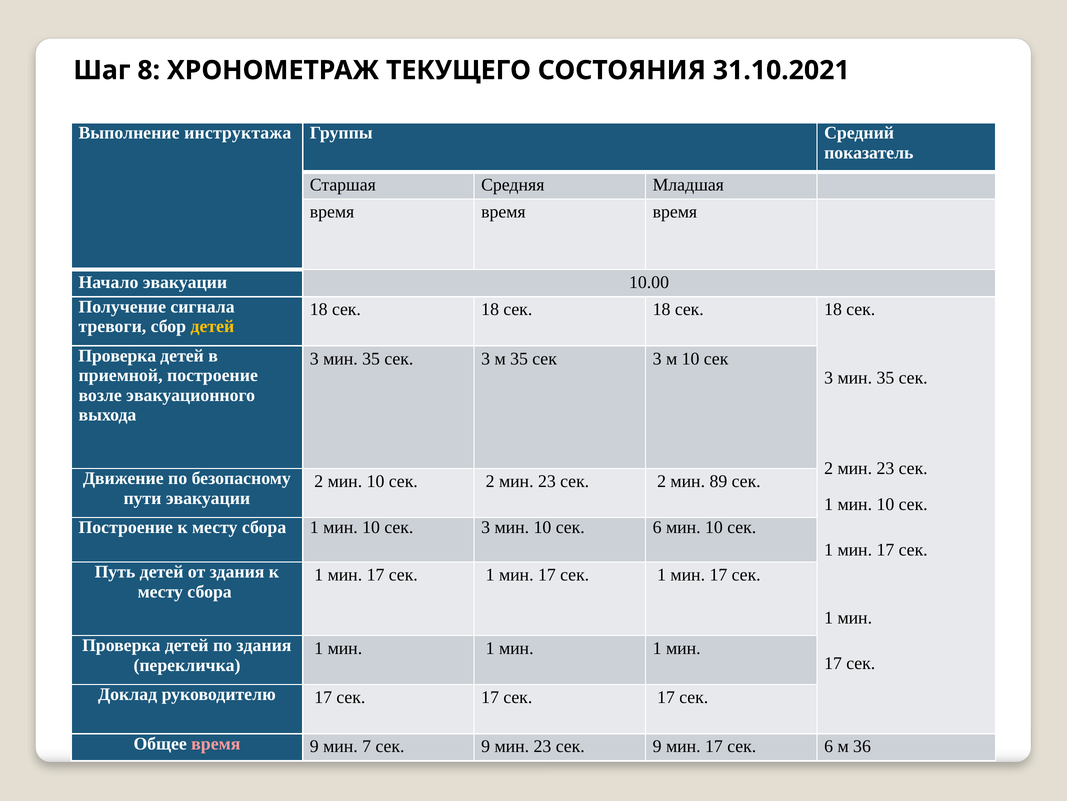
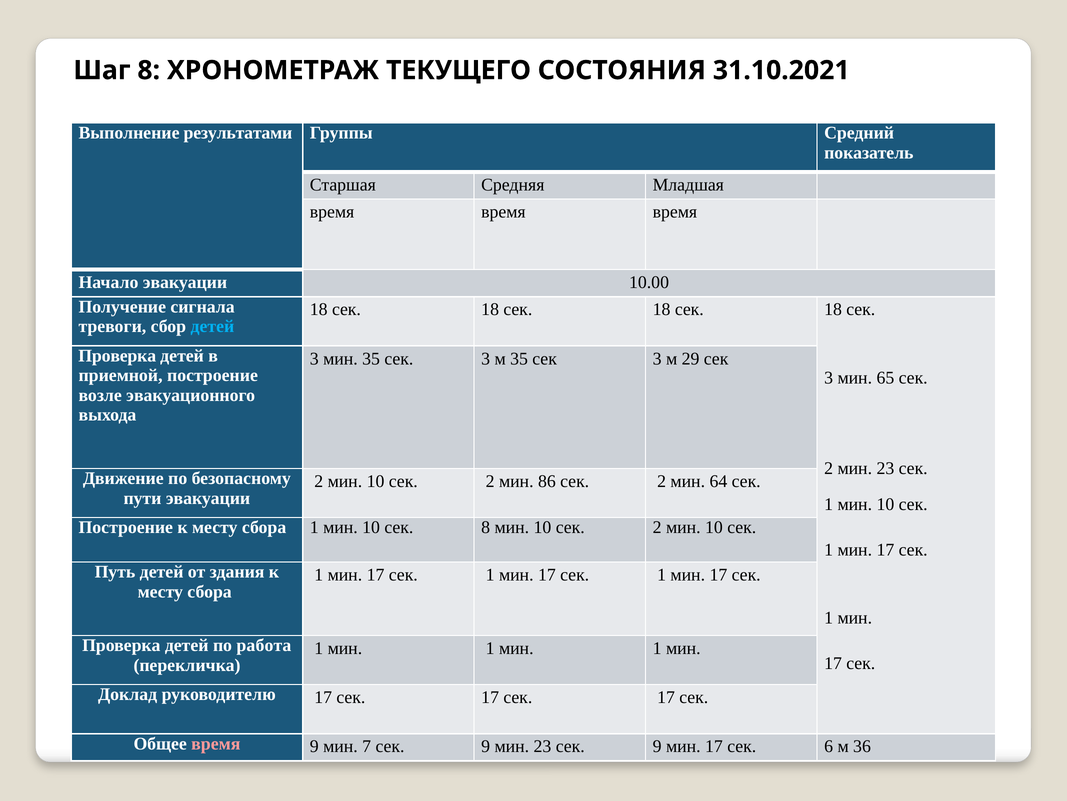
инструктажа: инструктажа -> результатами (238, 133)
детей colour: yellow -> light blue (212, 326)
м 10: 10 -> 29 (691, 358)
35: 35 -> 65 (885, 377)
23: 23 -> 86 (547, 481)
89: 89 -> 64 (718, 481)
10 сек 3: 3 -> 8 (486, 527)
6: 6 -> 2 (657, 527)
по здания: здания -> работа (264, 645)
